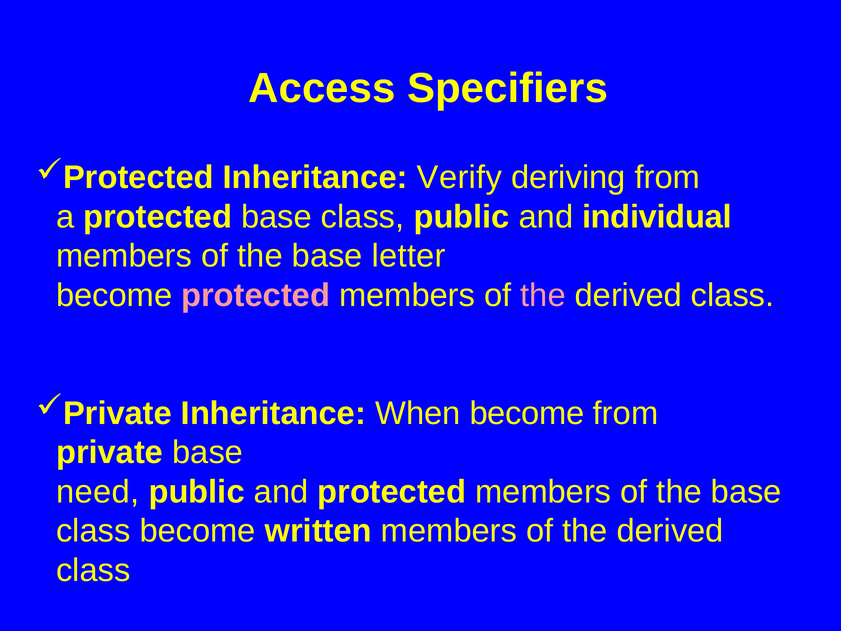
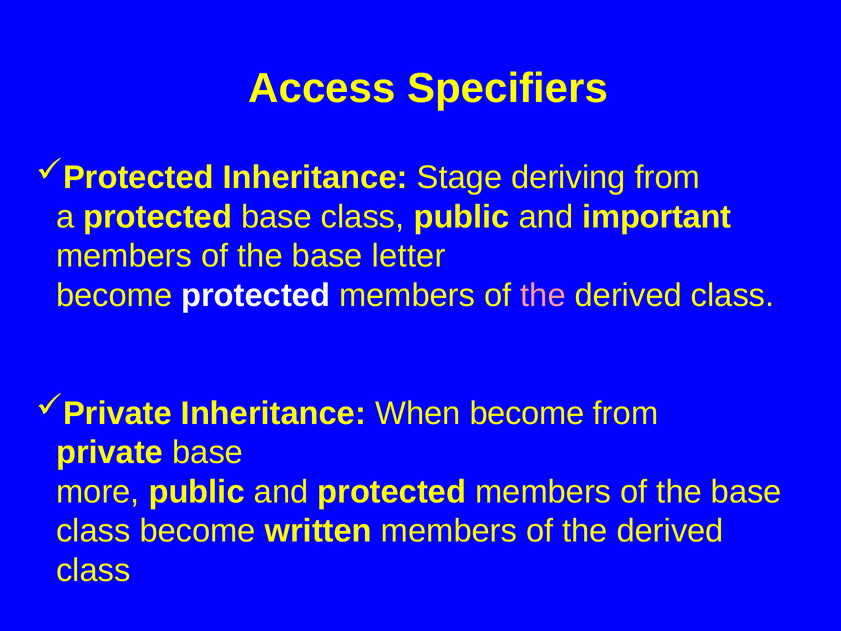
Verify: Verify -> Stage (460, 177)
individual: individual -> important (657, 217)
protected colour: pink -> white (256, 295)
need: need -> more (98, 492)
